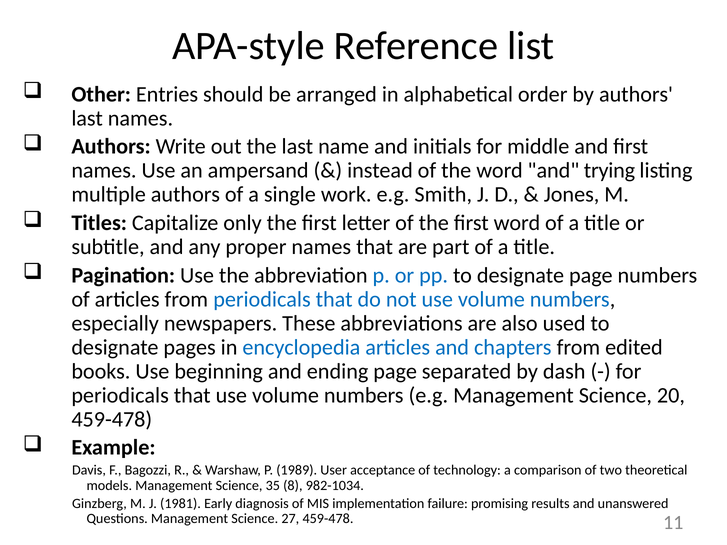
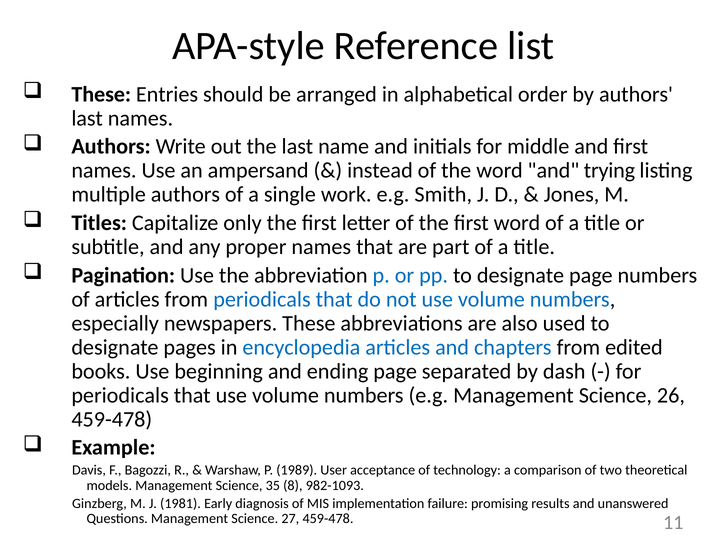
Other: Other -> These (101, 94)
20: 20 -> 26 (671, 395)
982-1034: 982-1034 -> 982-1093 (335, 486)
